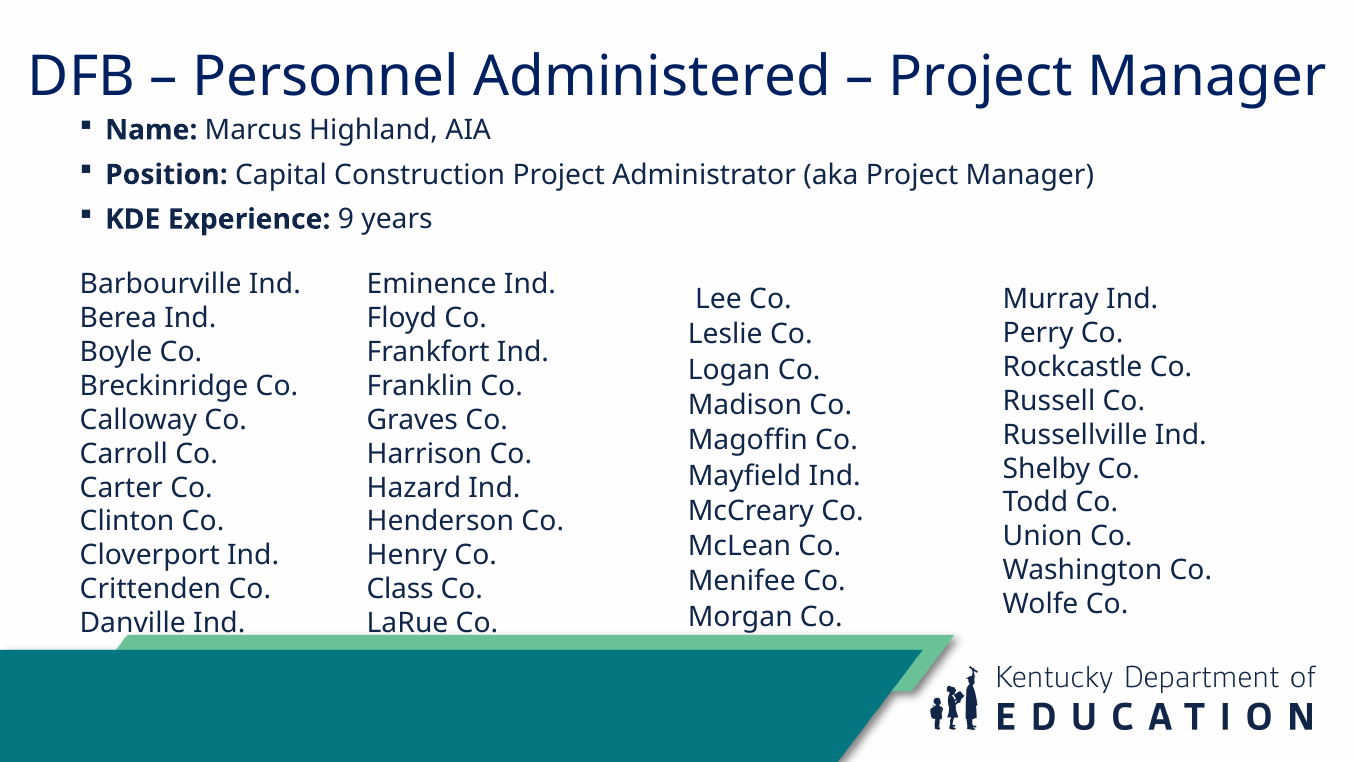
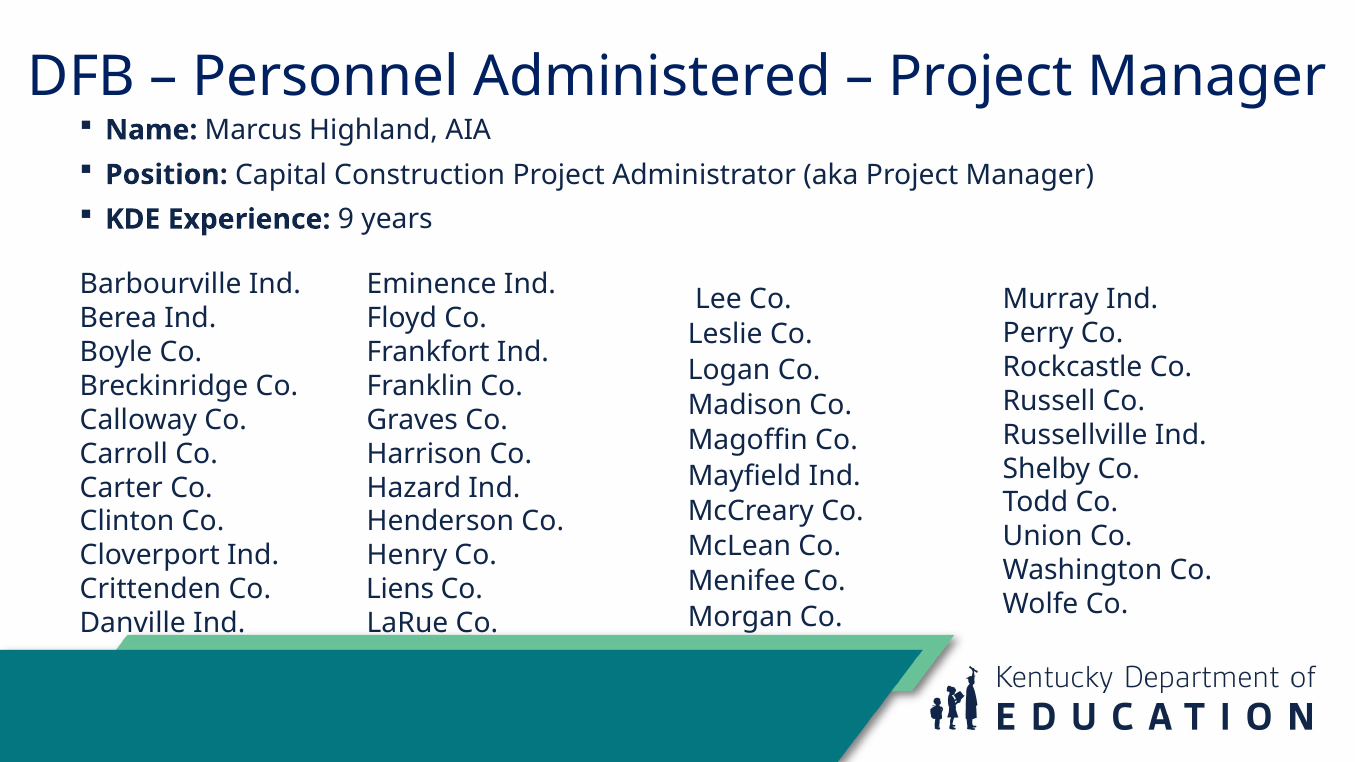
Class: Class -> Liens (400, 590)
